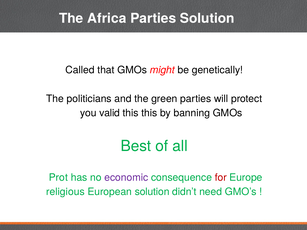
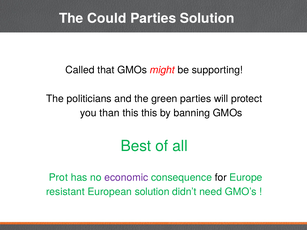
Africa: Africa -> Could (107, 18)
genetically: genetically -> supporting (217, 70)
valid: valid -> than (110, 113)
for colour: red -> black (221, 178)
religious: religious -> resistant (65, 192)
